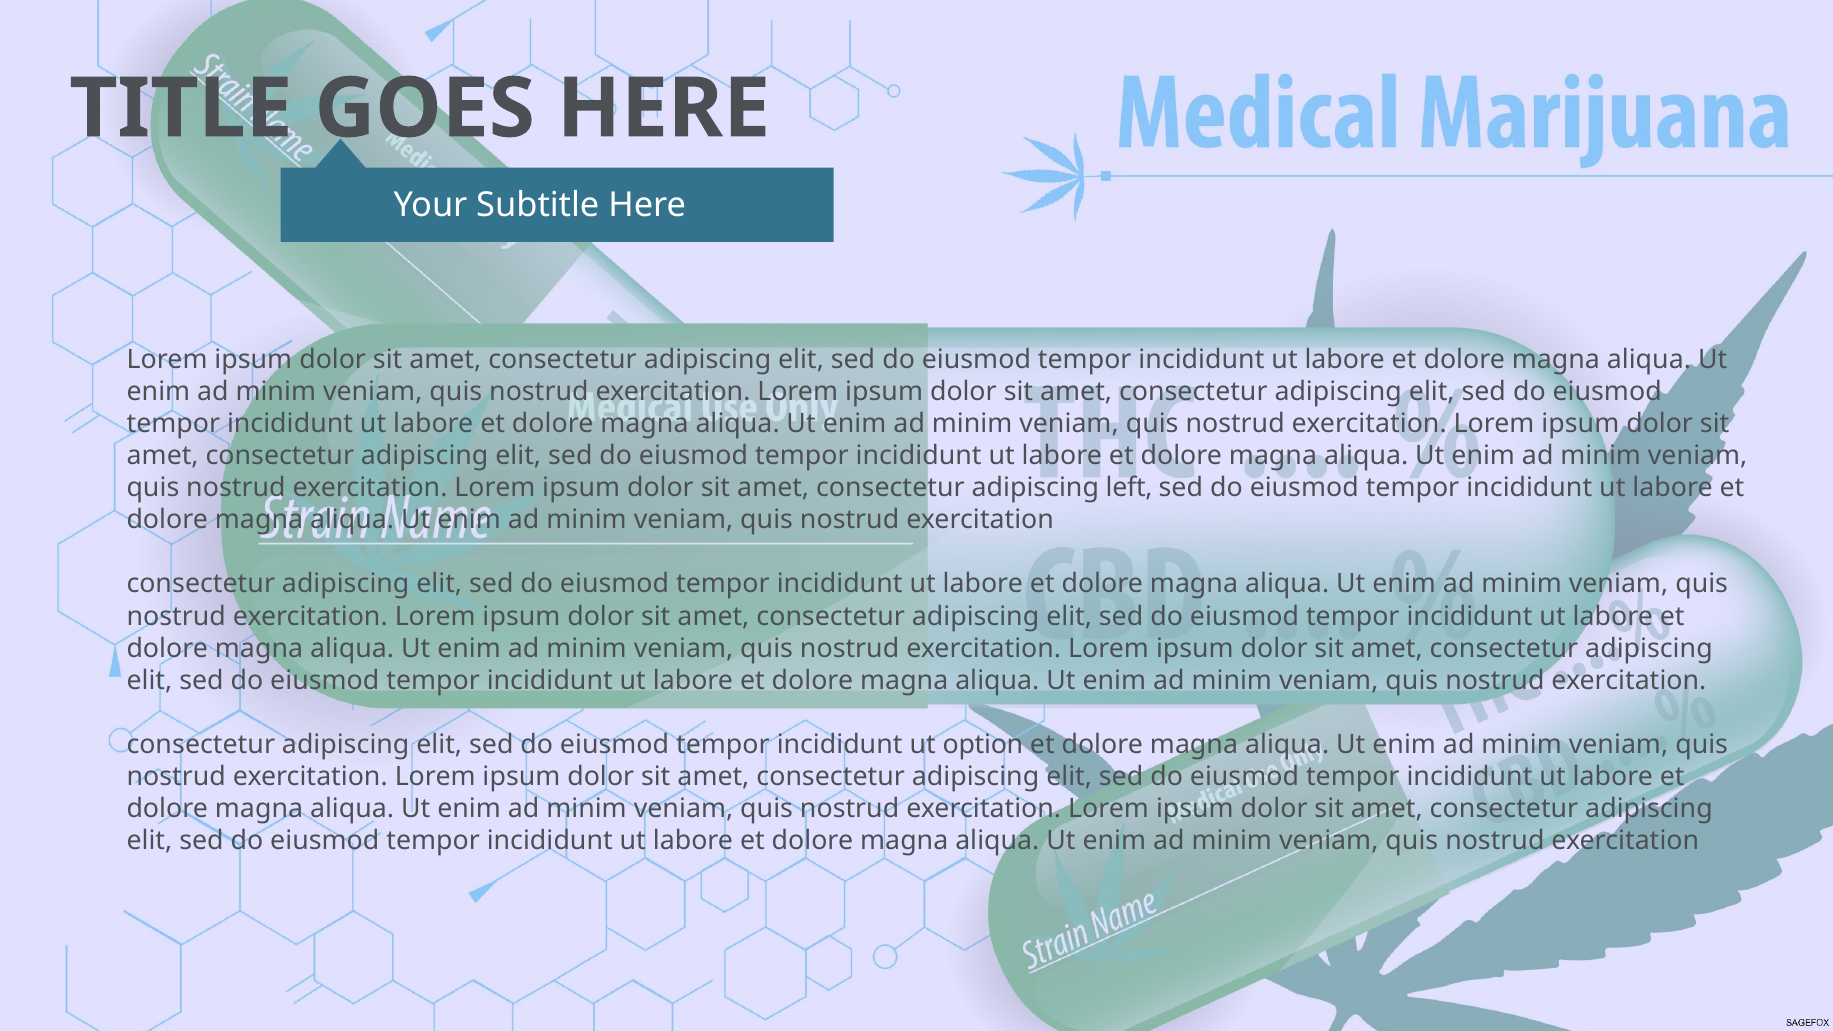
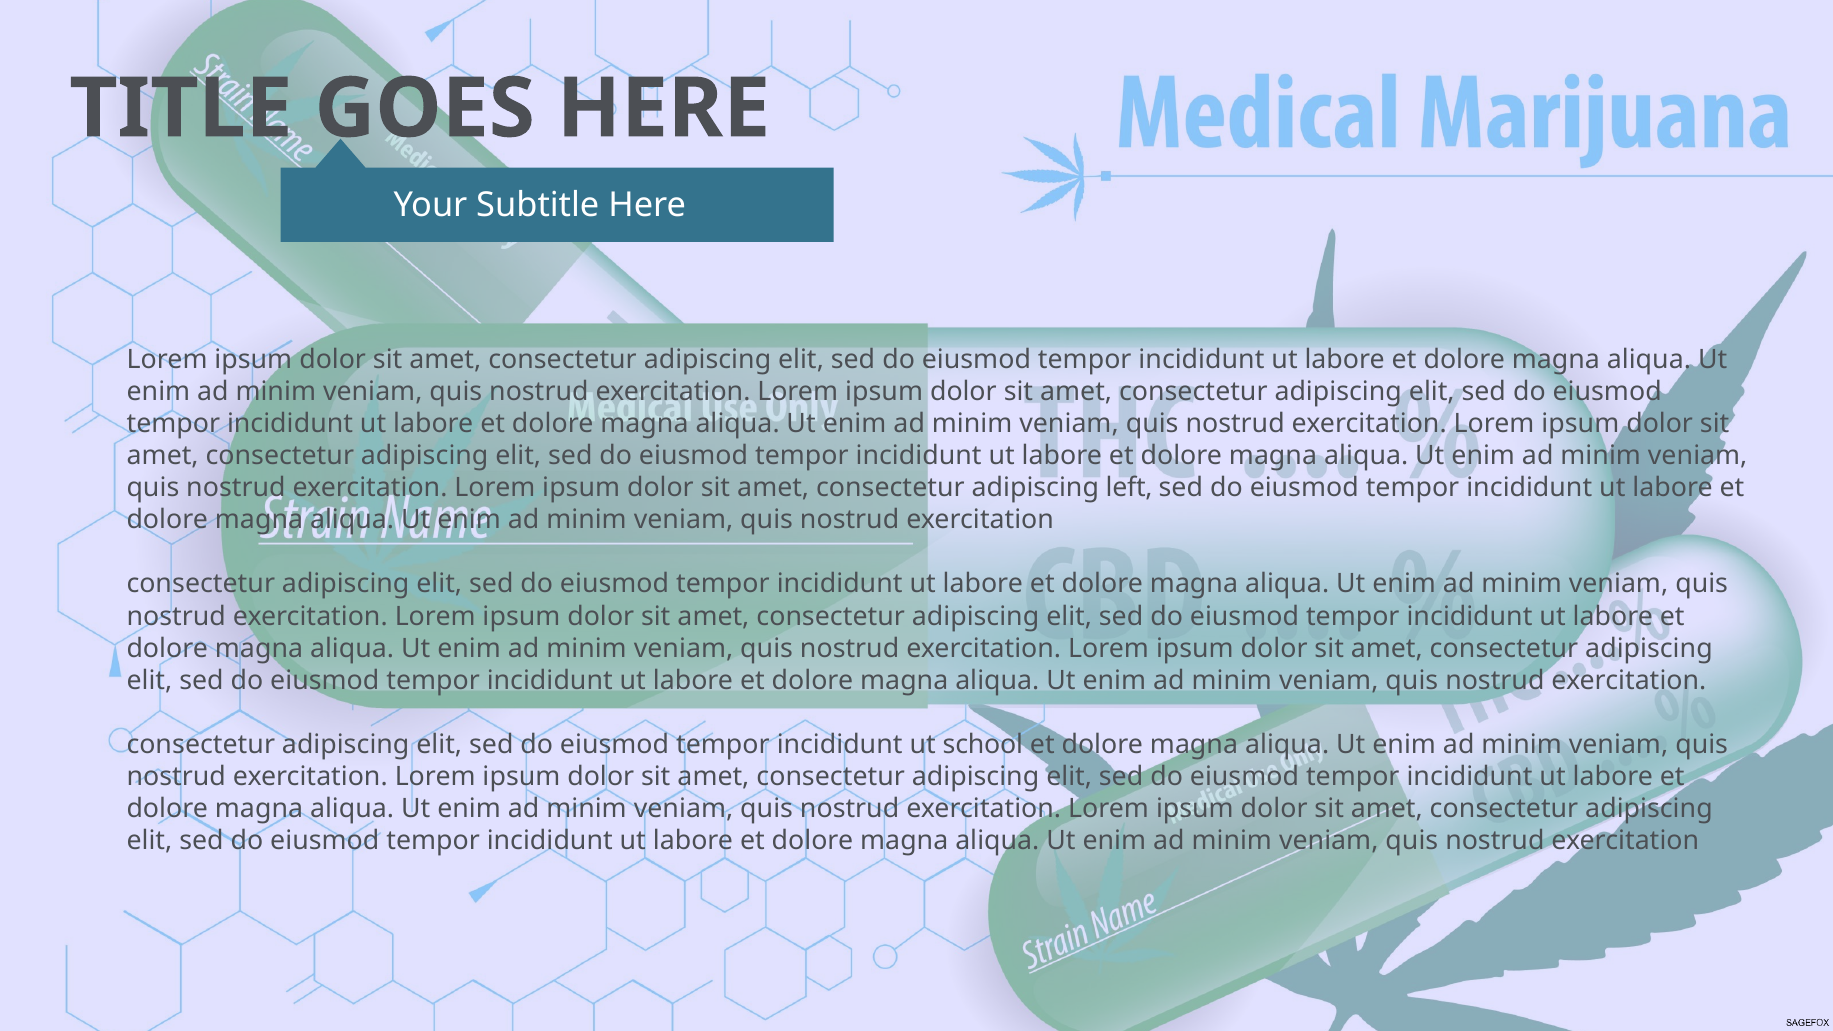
option: option -> school (983, 745)
